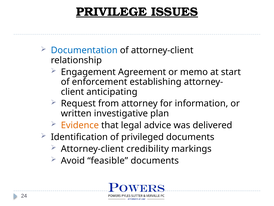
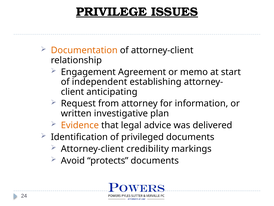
Documentation colour: blue -> orange (84, 50)
enforcement: enforcement -> independent (100, 82)
feasible: feasible -> protects (108, 160)
